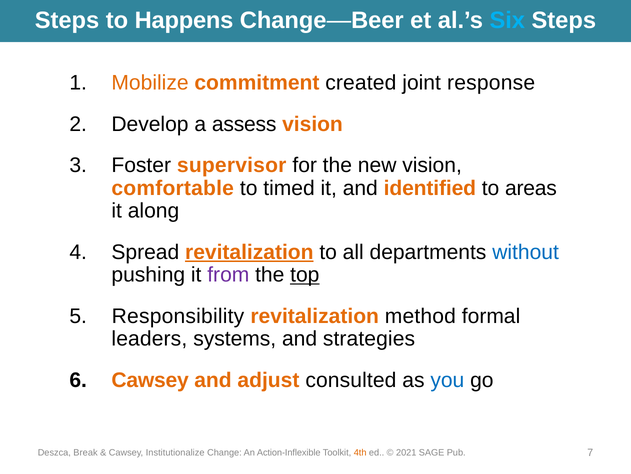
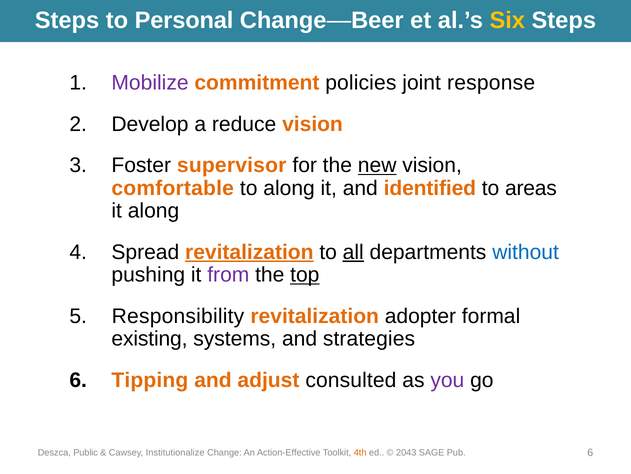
Happens: Happens -> Personal (184, 20)
Six colour: light blue -> yellow (507, 20)
Mobilize colour: orange -> purple (150, 83)
created: created -> policies (361, 83)
assess: assess -> reduce (244, 124)
new underline: none -> present (377, 165)
to timed: timed -> along (289, 188)
all underline: none -> present (353, 252)
method: method -> adopter (420, 316)
leaders: leaders -> existing (149, 338)
Cawsey: Cawsey -> Tipping (150, 380)
you colour: blue -> purple (447, 380)
Break: Break -> Public (86, 452)
Action-Inflexible: Action-Inflexible -> Action-Effective (289, 452)
2021: 2021 -> 2043 (406, 452)
Pub 7: 7 -> 6 (590, 452)
